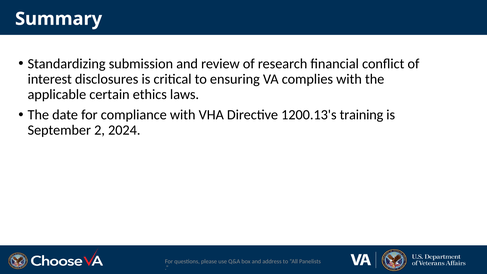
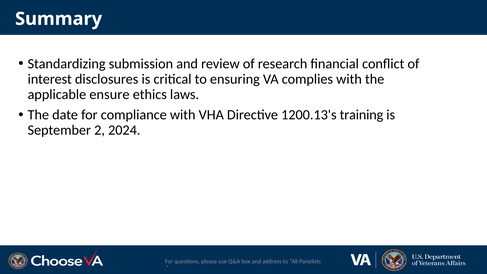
certain: certain -> ensure (109, 94)
